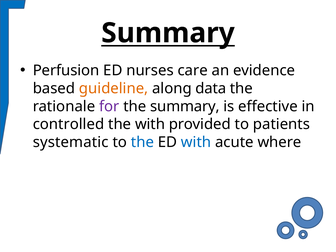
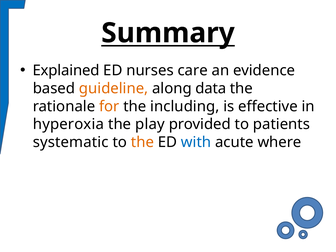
Perfusion: Perfusion -> Explained (66, 70)
for colour: purple -> orange (109, 106)
the summary: summary -> including (185, 106)
controlled: controlled -> hyperoxia (68, 124)
the with: with -> play (150, 124)
the colour: blue -> orange (142, 142)
